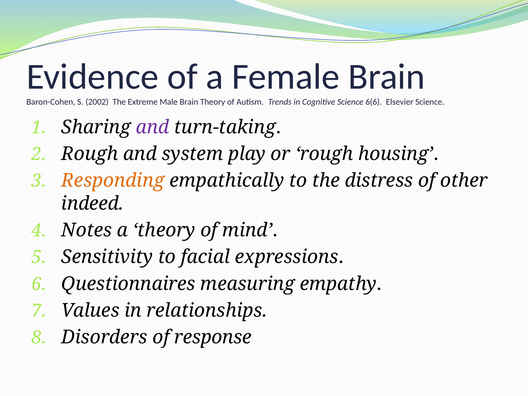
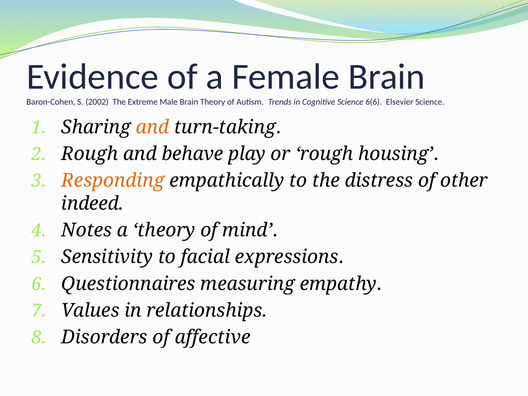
and colour: purple -> orange (153, 127)
system: system -> behave (193, 154)
response: response -> affective (213, 337)
